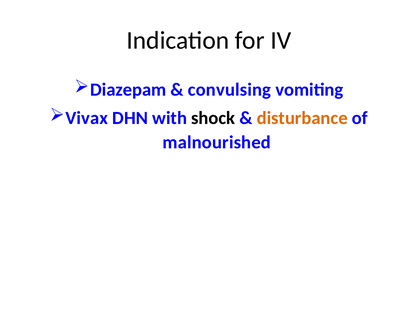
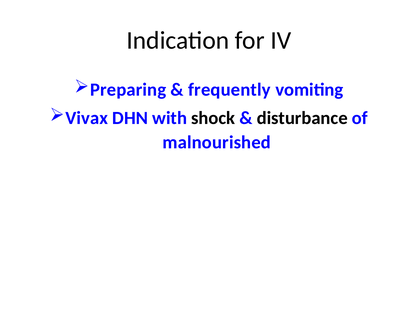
Diazepam: Diazepam -> Preparing (128, 90)
convulsing: convulsing -> frequently (229, 90)
disturbance colour: orange -> black (302, 118)
